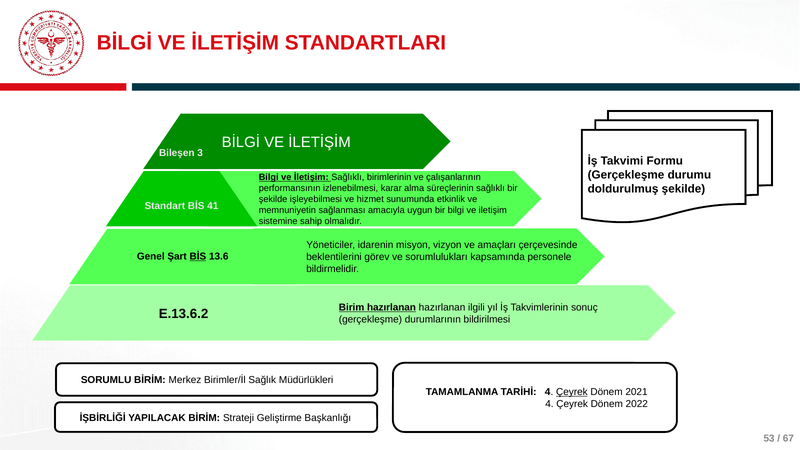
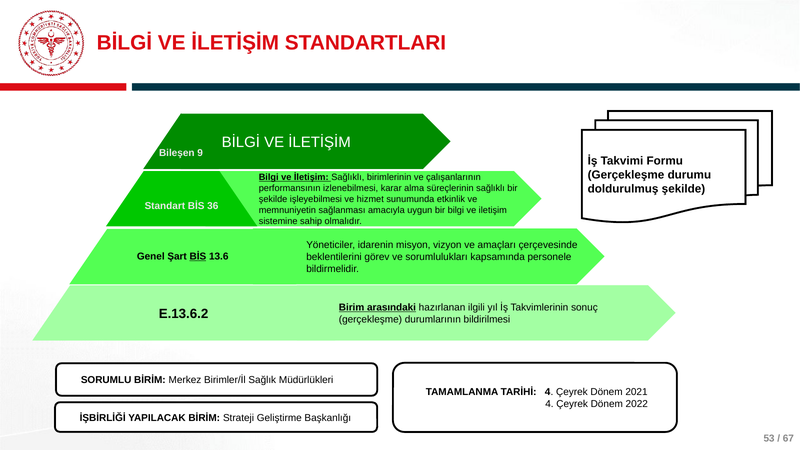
3: 3 -> 9 (200, 153)
41: 41 -> 36 (213, 206)
Birim hazırlanan: hazırlanan -> arasındaki (391, 308)
Çeyrek underline: present -> none (572, 392)
